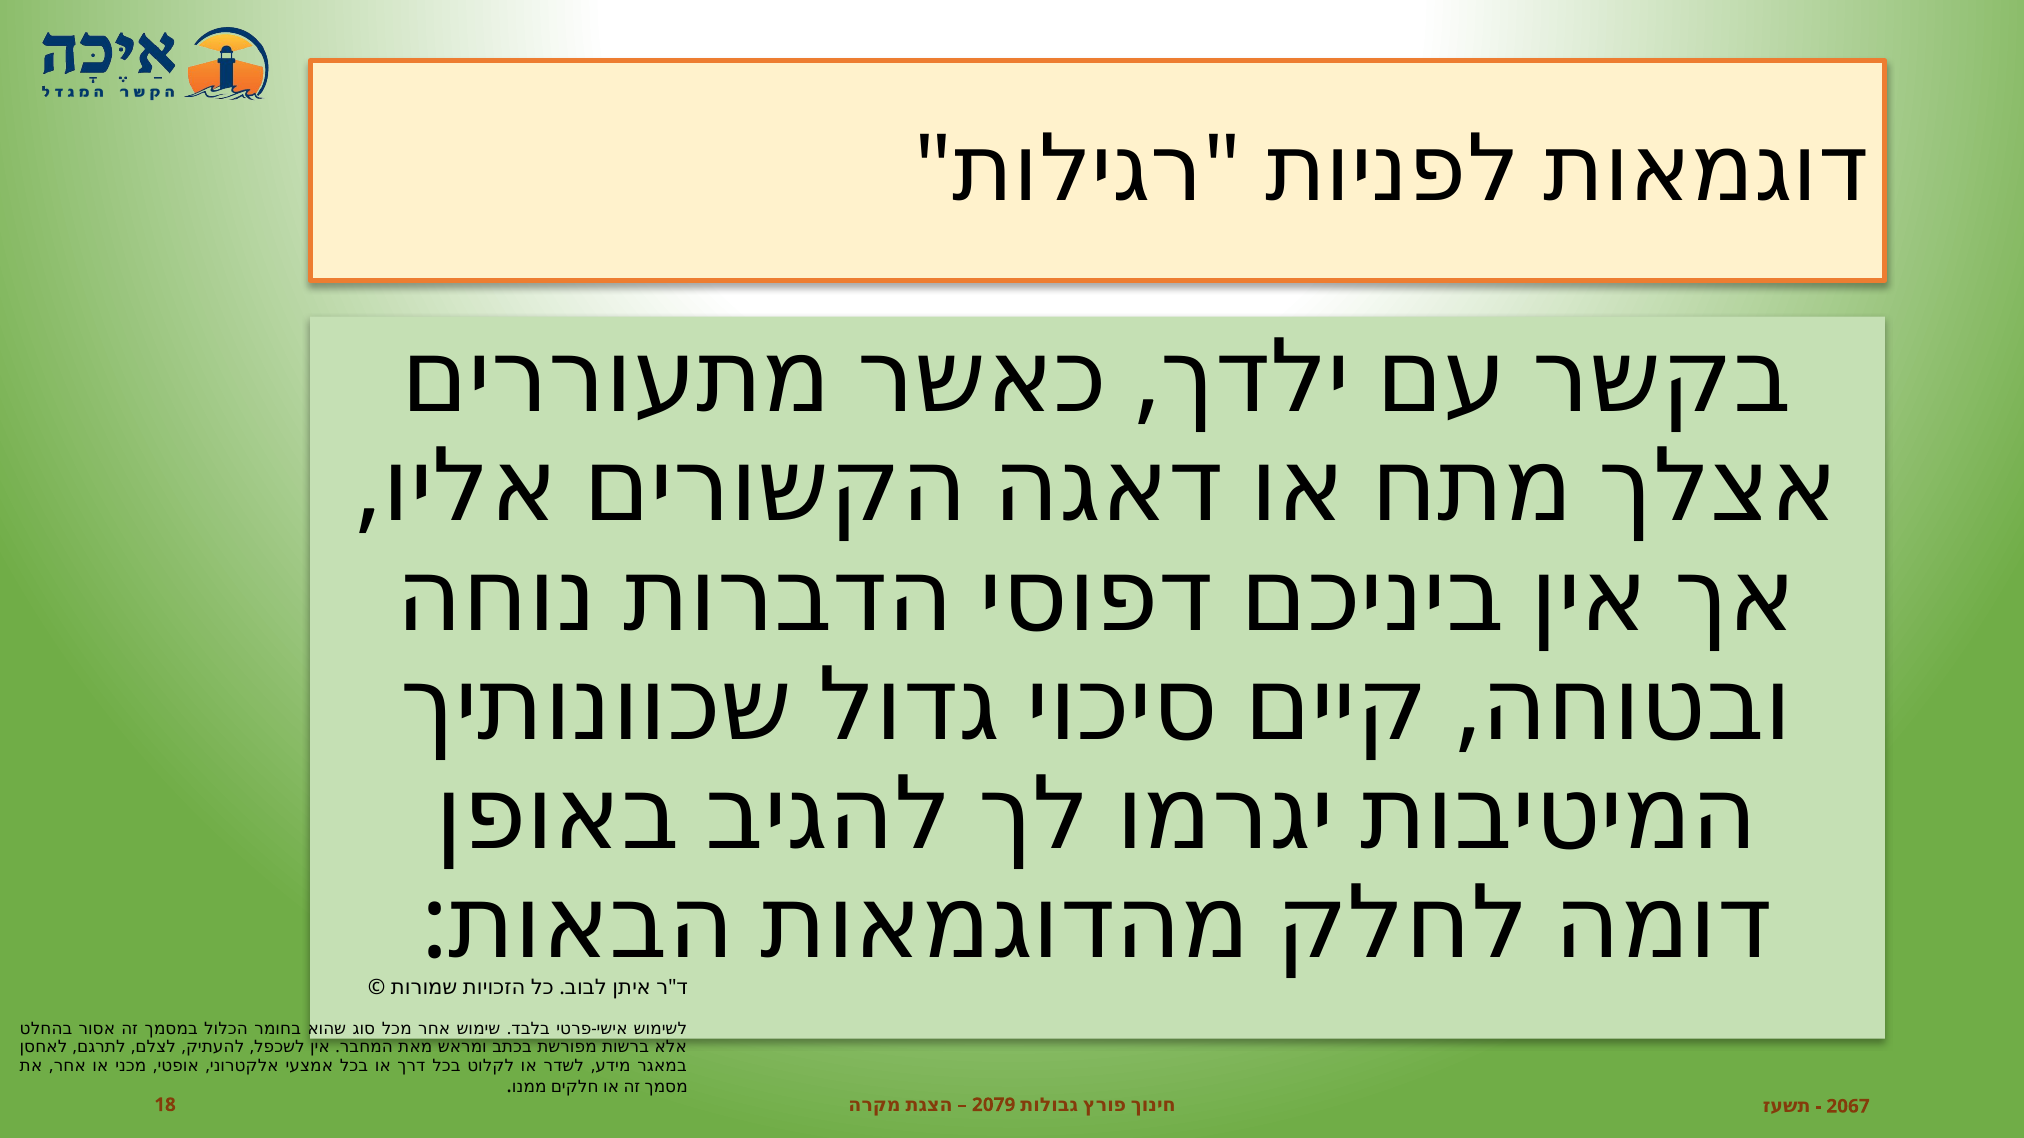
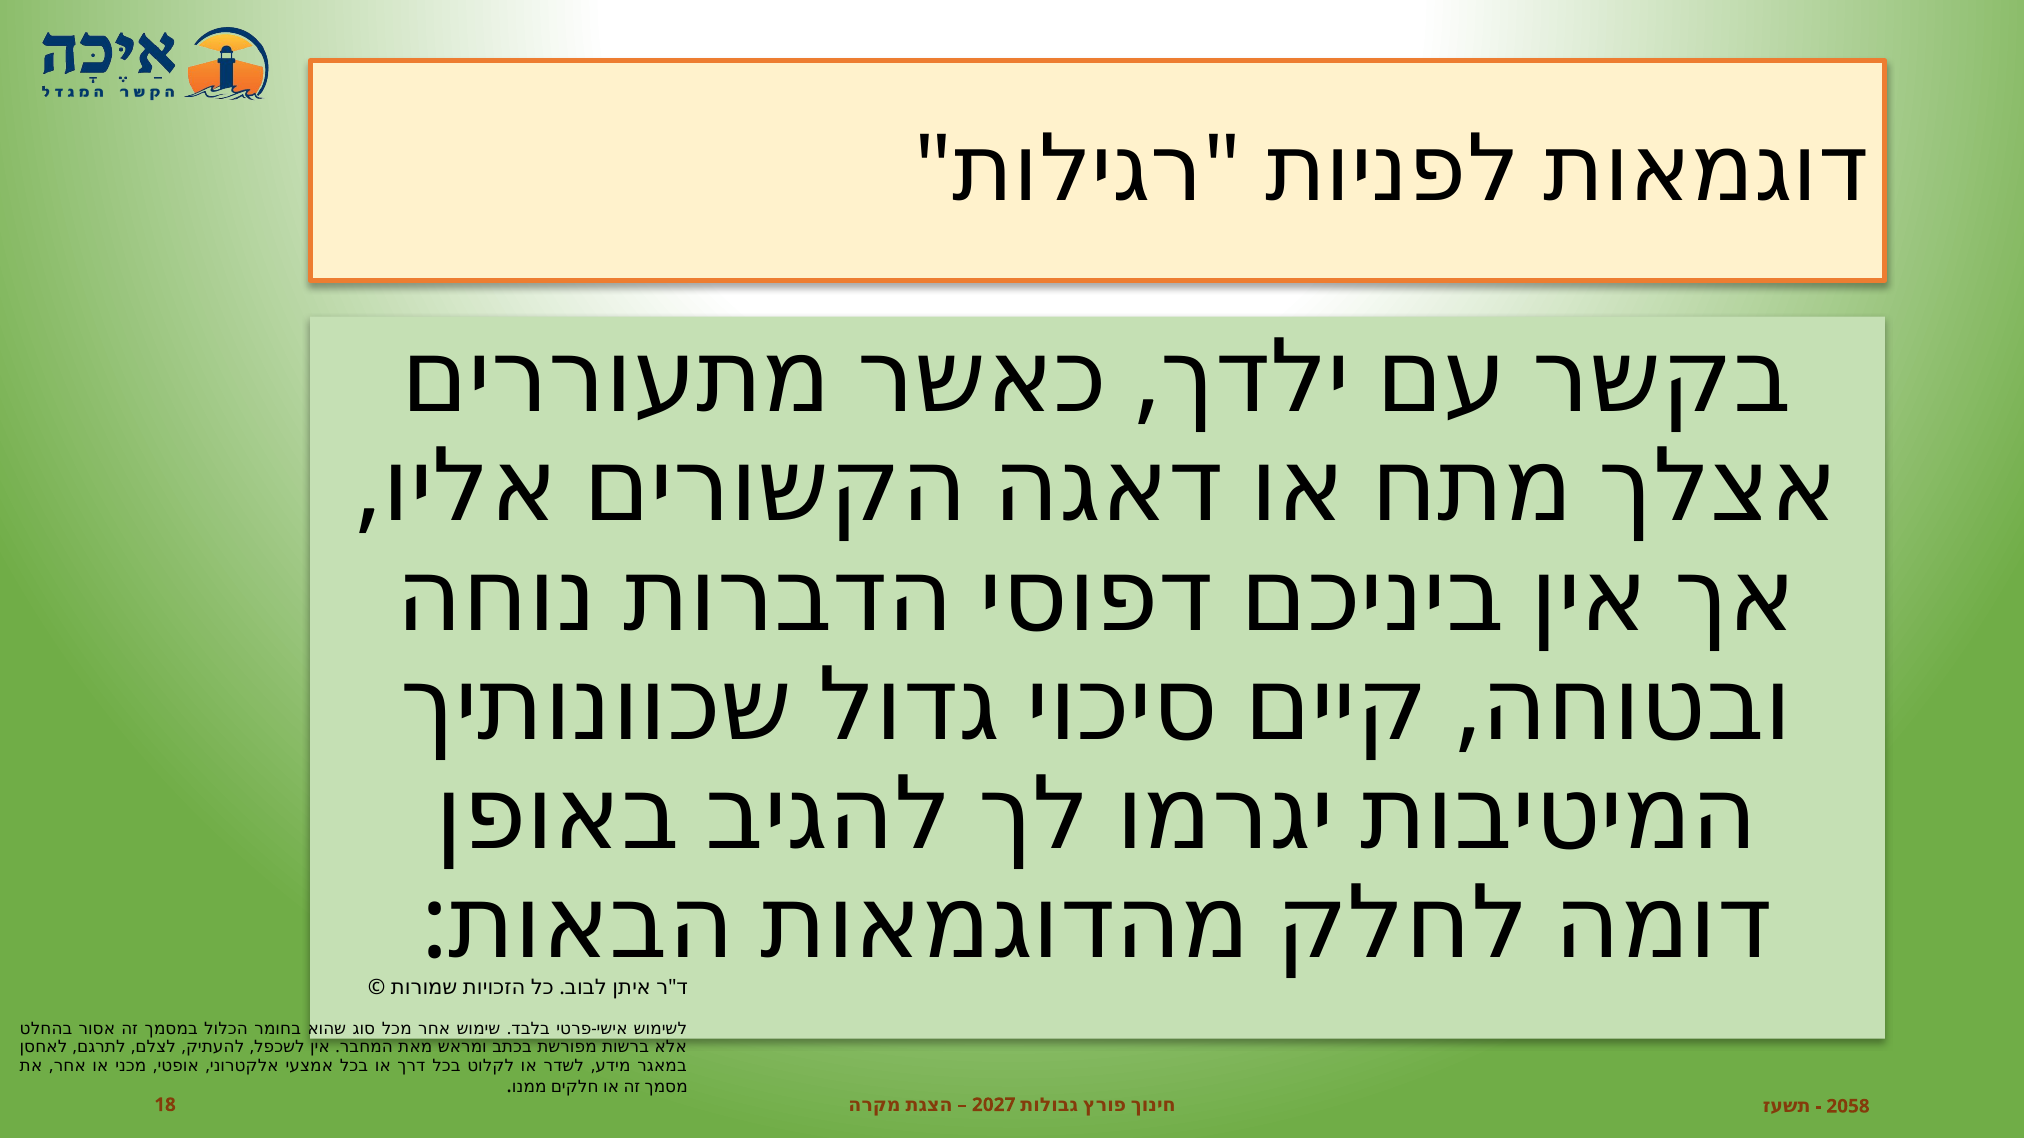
2079: 2079 -> 2027 (994, 1105)
2067: 2067 -> 2058 (1848, 1107)
